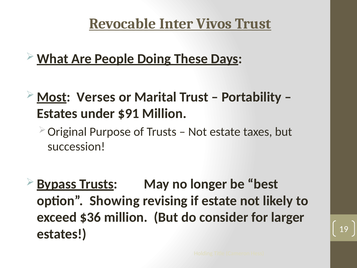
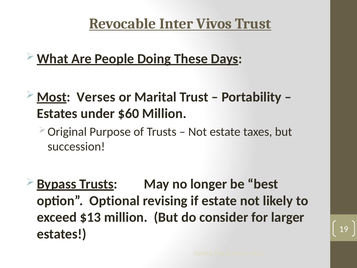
$91: $91 -> $60 (129, 113)
Showing: Showing -> Optional (115, 200)
$36: $36 -> $13 (90, 217)
